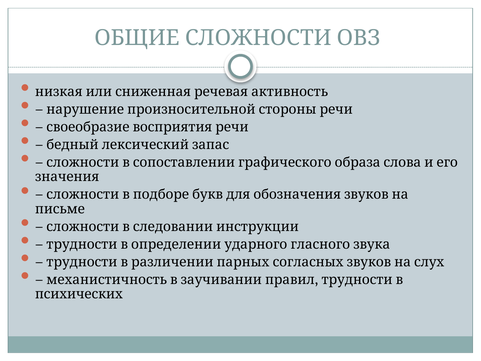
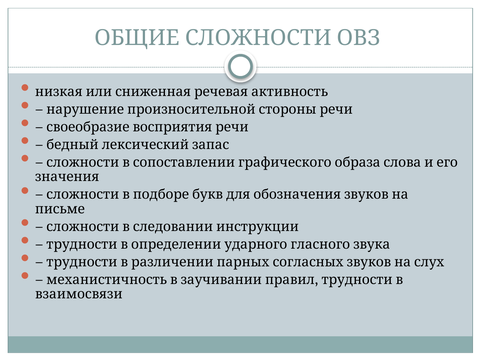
психических: психических -> взаимосвязи (79, 294)
